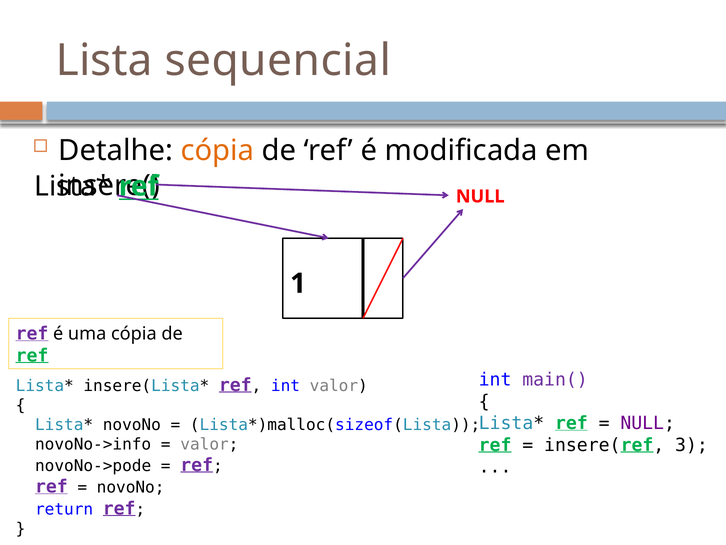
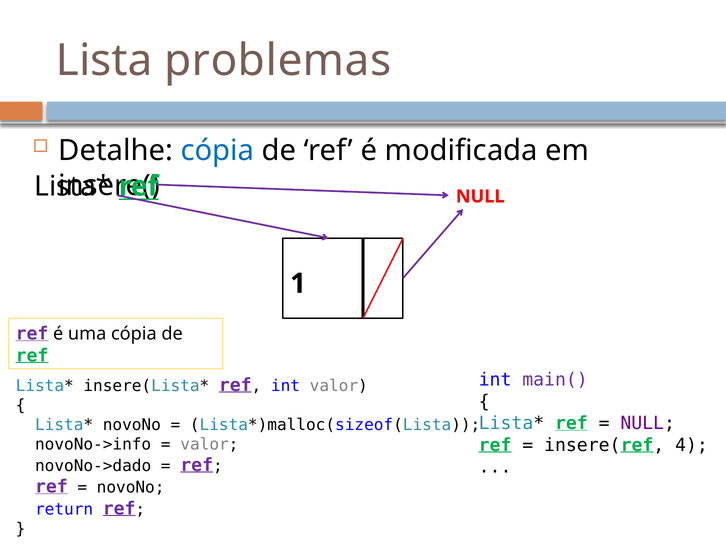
sequencial: sequencial -> problemas (278, 61)
cópia colour: orange -> blue (217, 150)
3: 3 -> 4 (692, 445)
novoNo->pode: novoNo->pode -> novoNo->dado (93, 465)
